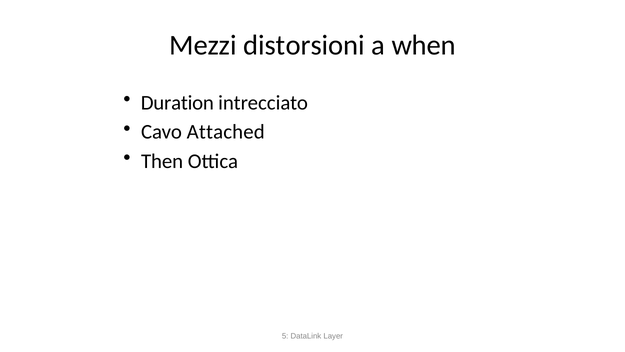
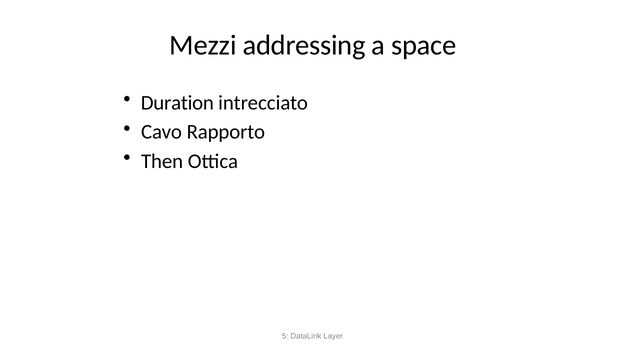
distorsioni: distorsioni -> addressing (304, 45)
when: when -> space (424, 45)
Attached: Attached -> Rapporto (226, 132)
